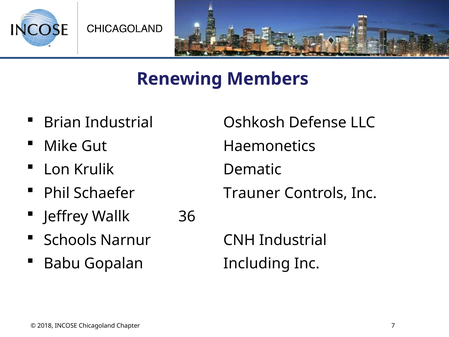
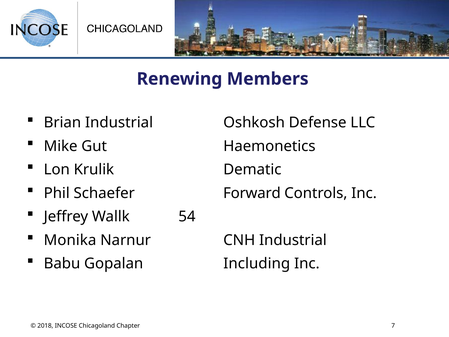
Trauner: Trauner -> Forward (252, 193)
36: 36 -> 54 (187, 217)
Schools: Schools -> Monika (70, 240)
